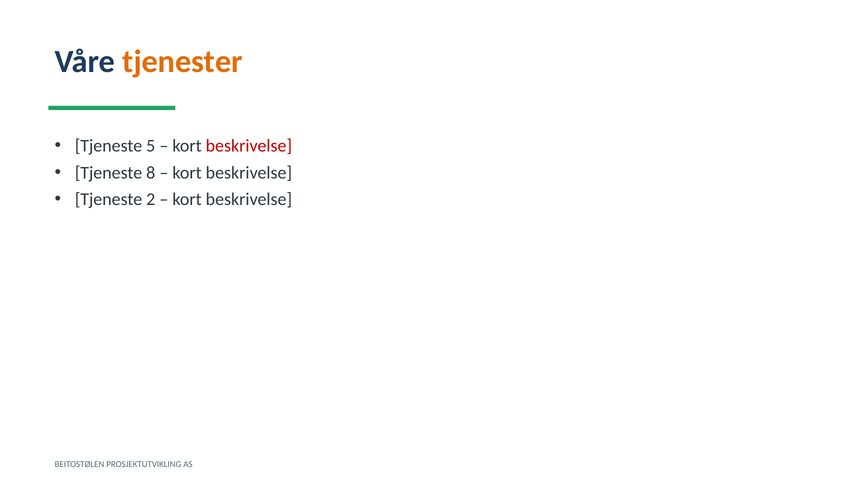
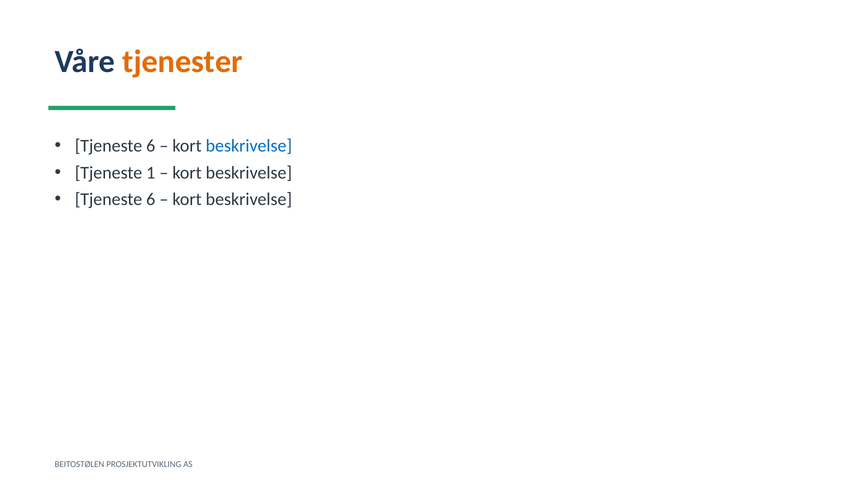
5: 5 -> 6 (151, 146)
beskrivelse colour: red -> blue (249, 146)
8: 8 -> 1 (151, 173)
2: 2 -> 6 (151, 199)
